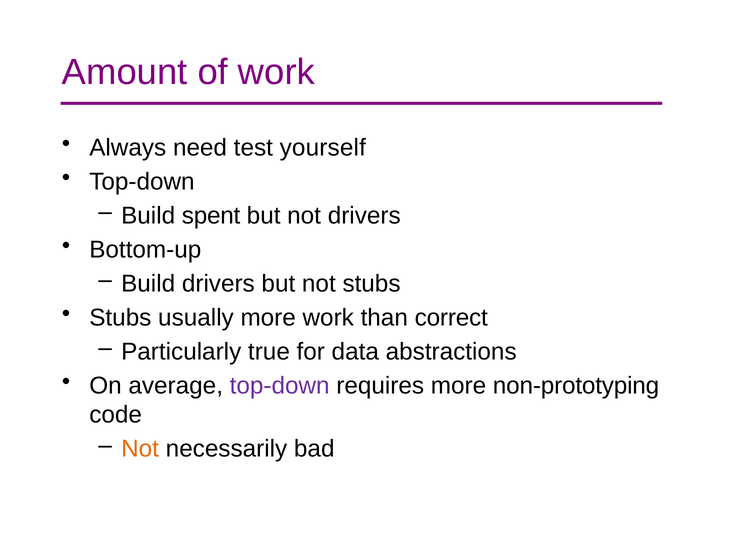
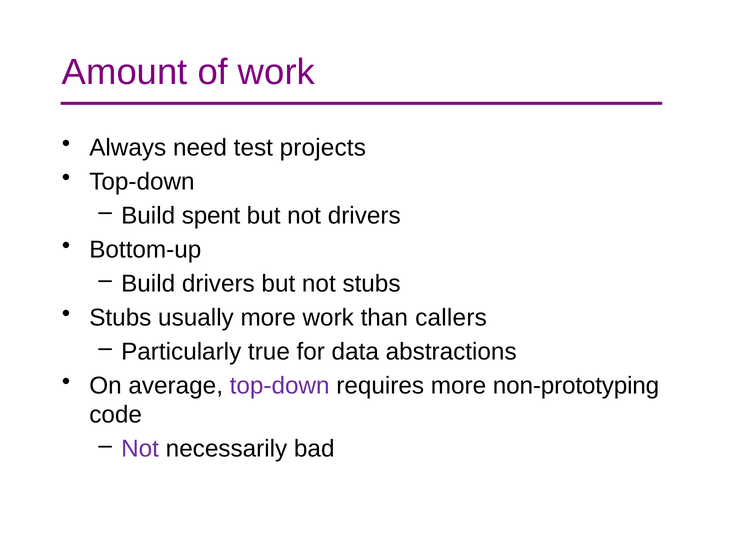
yourself: yourself -> projects (323, 148)
correct: correct -> callers (451, 318)
Not colour: orange -> purple (140, 449)
